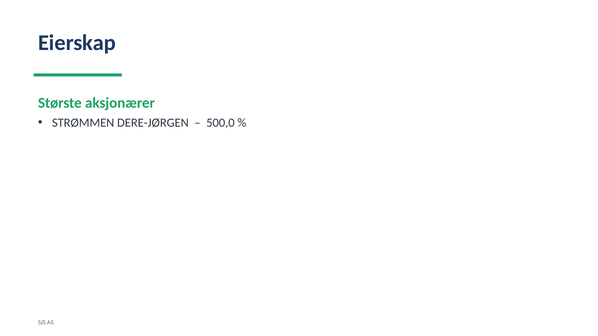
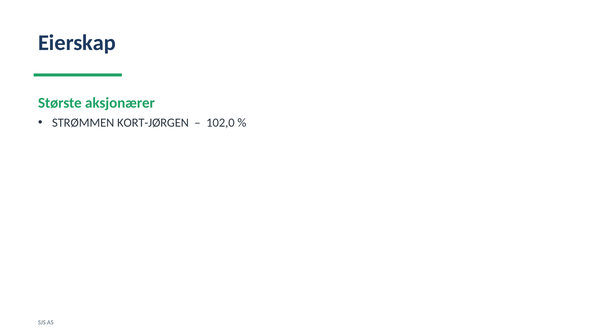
DERE-JØRGEN: DERE-JØRGEN -> KORT-JØRGEN (153, 123)
500,0: 500,0 -> 102,0 (220, 123)
